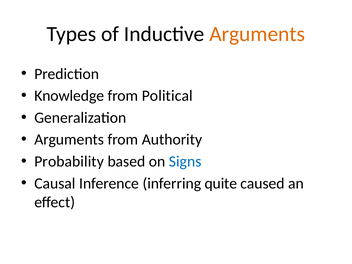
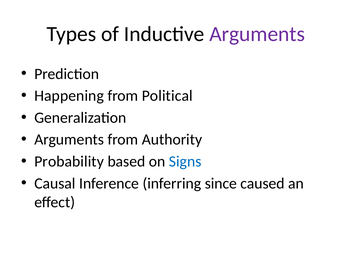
Arguments colour: orange -> purple (257, 34)
Knowledge: Knowledge -> Happening (69, 96)
quite: quite -> since (221, 183)
